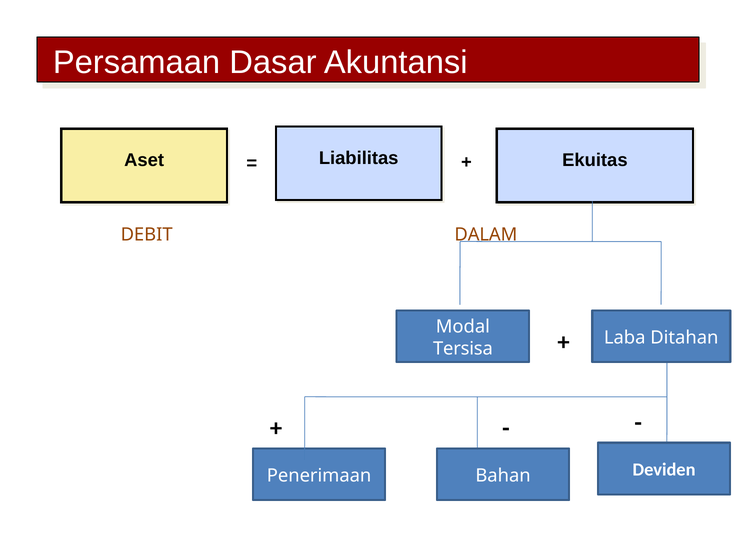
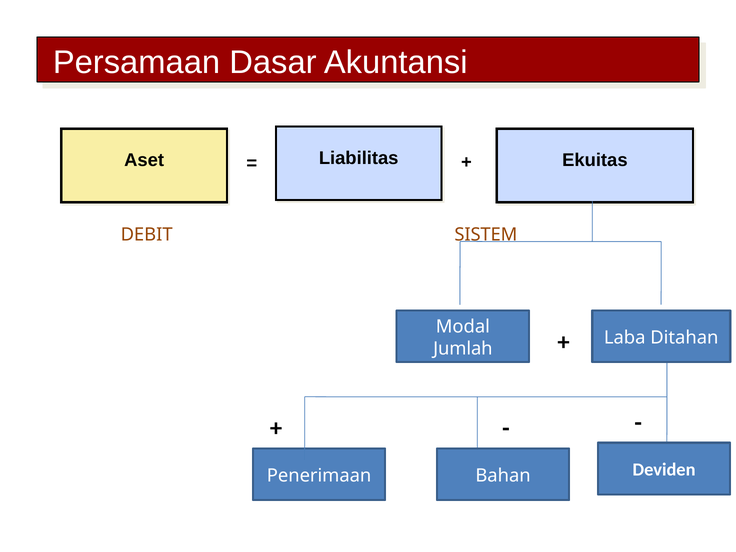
DALAM: DALAM -> SISTEM (486, 234)
Tersisa: Tersisa -> Jumlah (463, 349)
